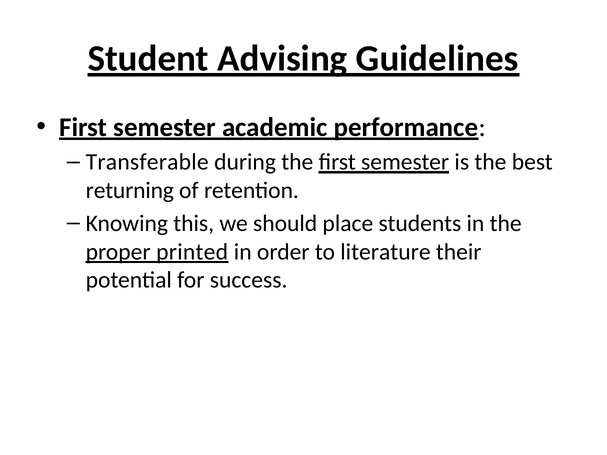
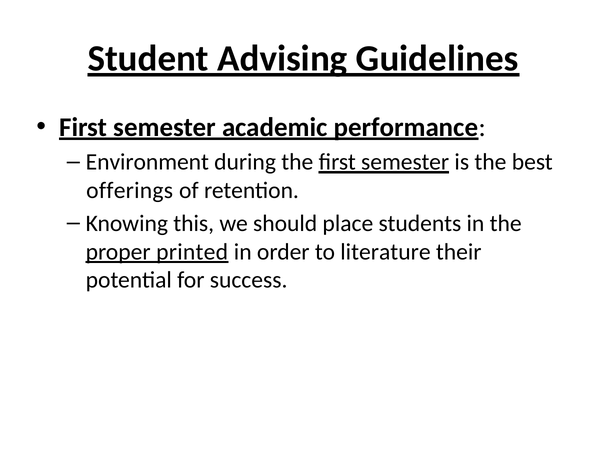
Transferable: Transferable -> Environment (147, 162)
returning: returning -> offerings (130, 191)
